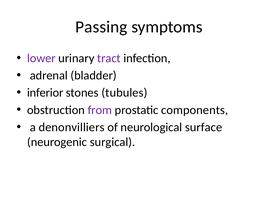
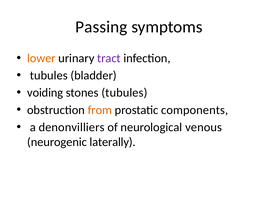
lower colour: purple -> orange (41, 58)
adrenal: adrenal -> tubules (49, 76)
inferior: inferior -> voiding (45, 93)
from colour: purple -> orange (100, 110)
surface: surface -> venous (204, 128)
surgical: surgical -> laterally (113, 142)
